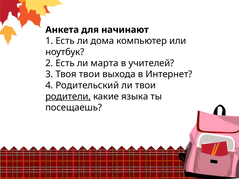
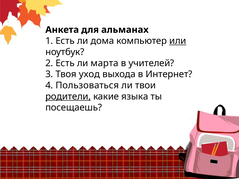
начинают: начинают -> альманах (125, 30)
или underline: none -> present (178, 41)
Твоя твои: твои -> уход (89, 74)
Родительский: Родительский -> Пользоваться (87, 85)
